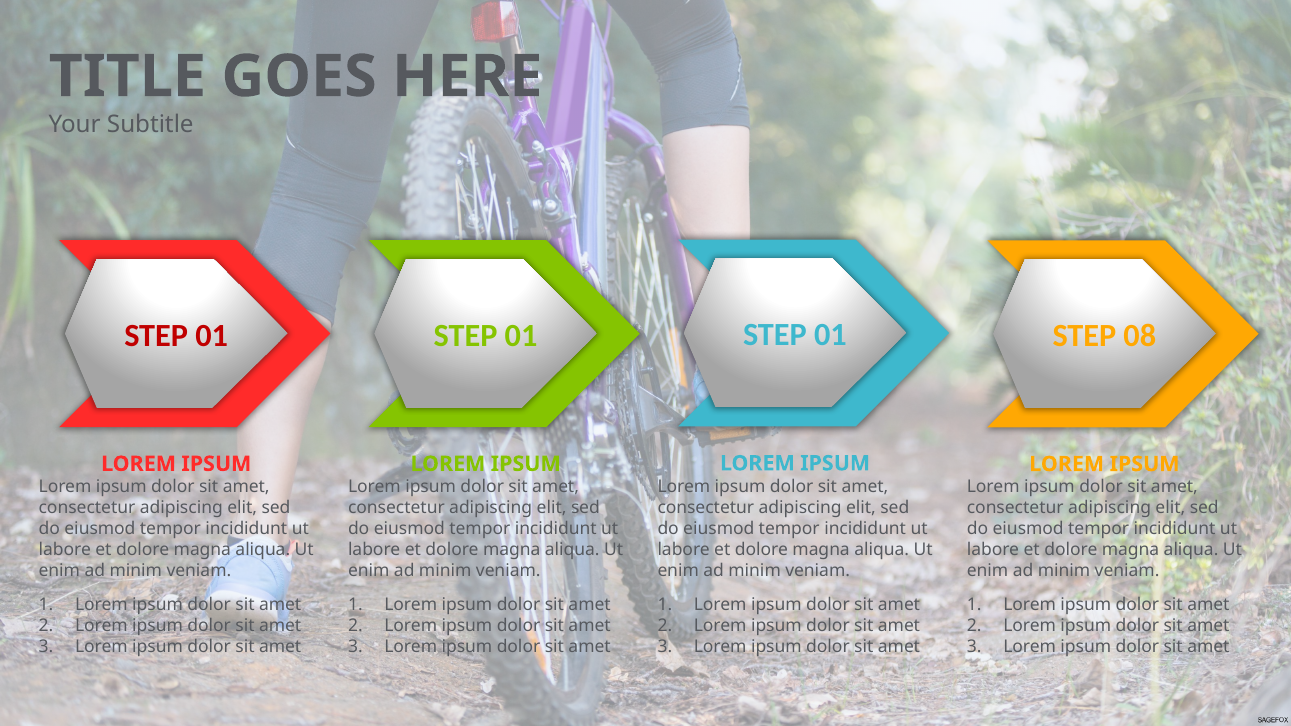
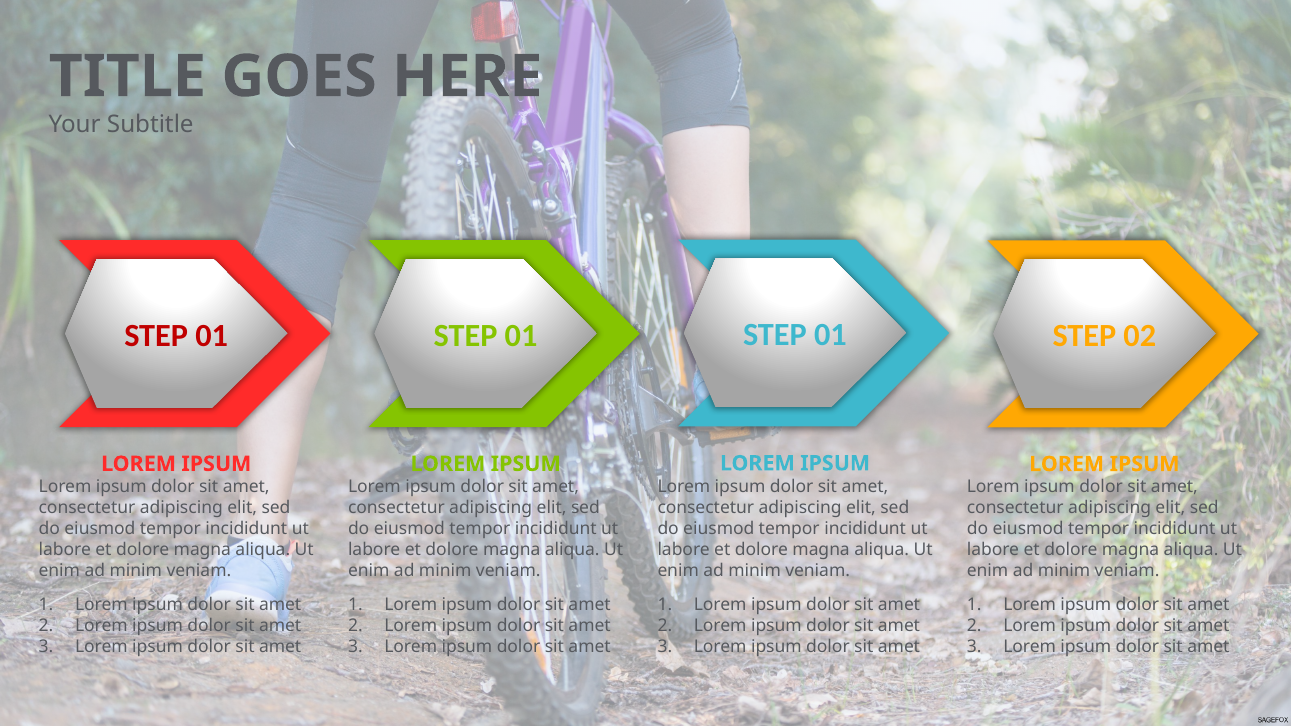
08: 08 -> 02 (1140, 336)
